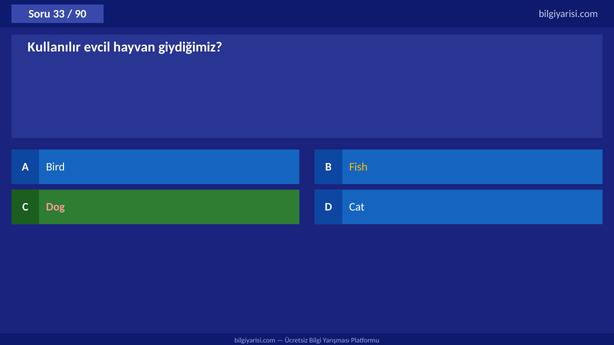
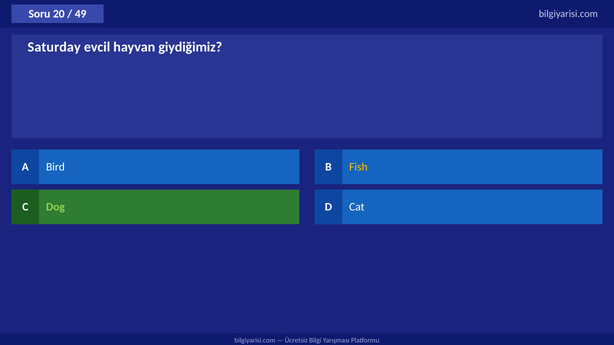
33: 33 -> 20 (59, 14)
90: 90 -> 49 (81, 14)
Kullanılır: Kullanılır -> Saturday (54, 47)
Dog colour: pink -> light green (55, 207)
